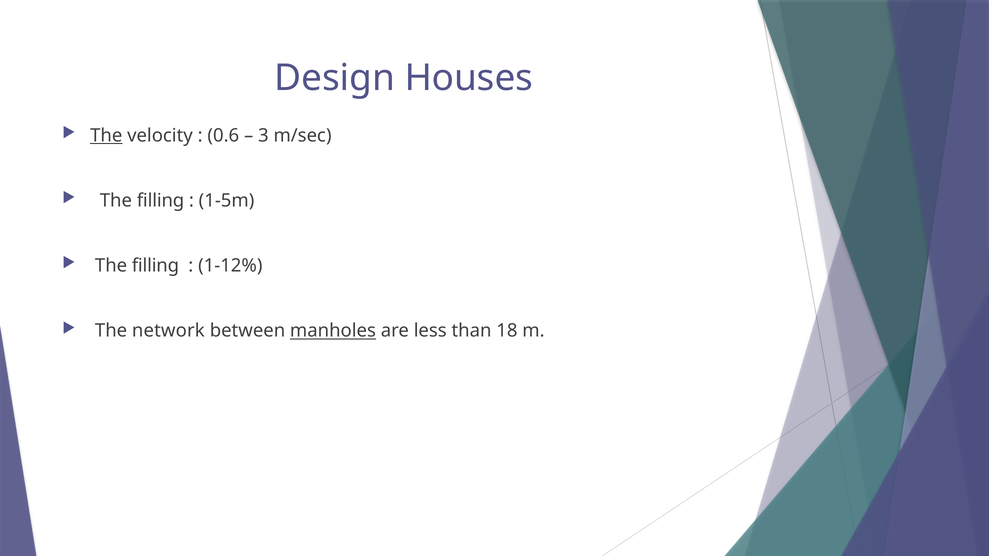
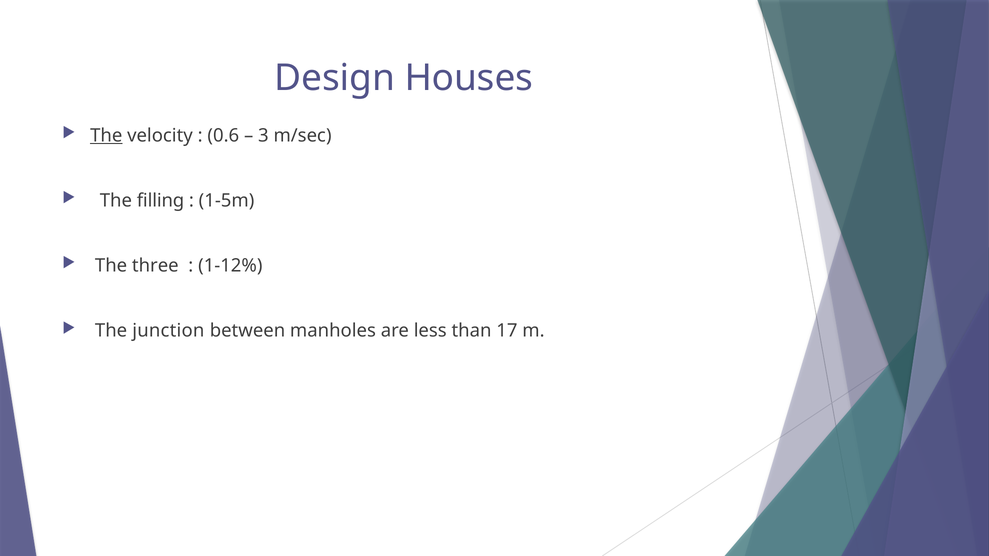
filling: filling -> three (155, 266)
network: network -> junction (168, 331)
manholes underline: present -> none (333, 331)
18: 18 -> 17 (507, 331)
